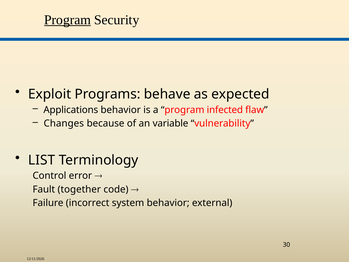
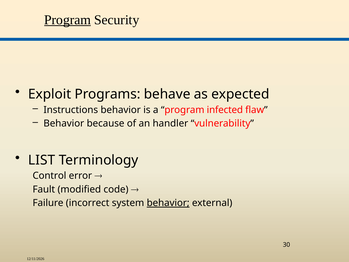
Applications: Applications -> Instructions (71, 110)
Changes: Changes -> Behavior (64, 123)
variable: variable -> handler (170, 123)
together: together -> modified (79, 189)
behavior underline: none -> present (168, 203)
